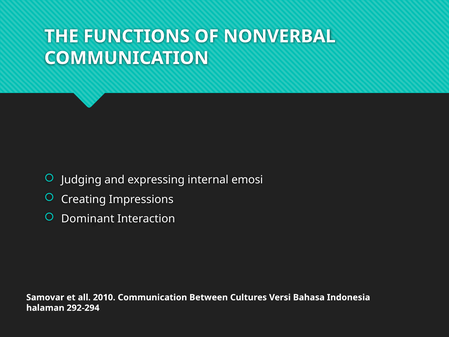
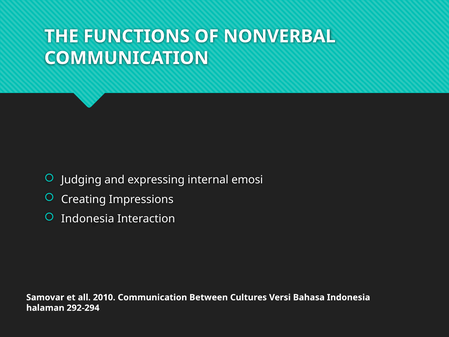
Dominant: Dominant -> Indonesia (88, 219)
